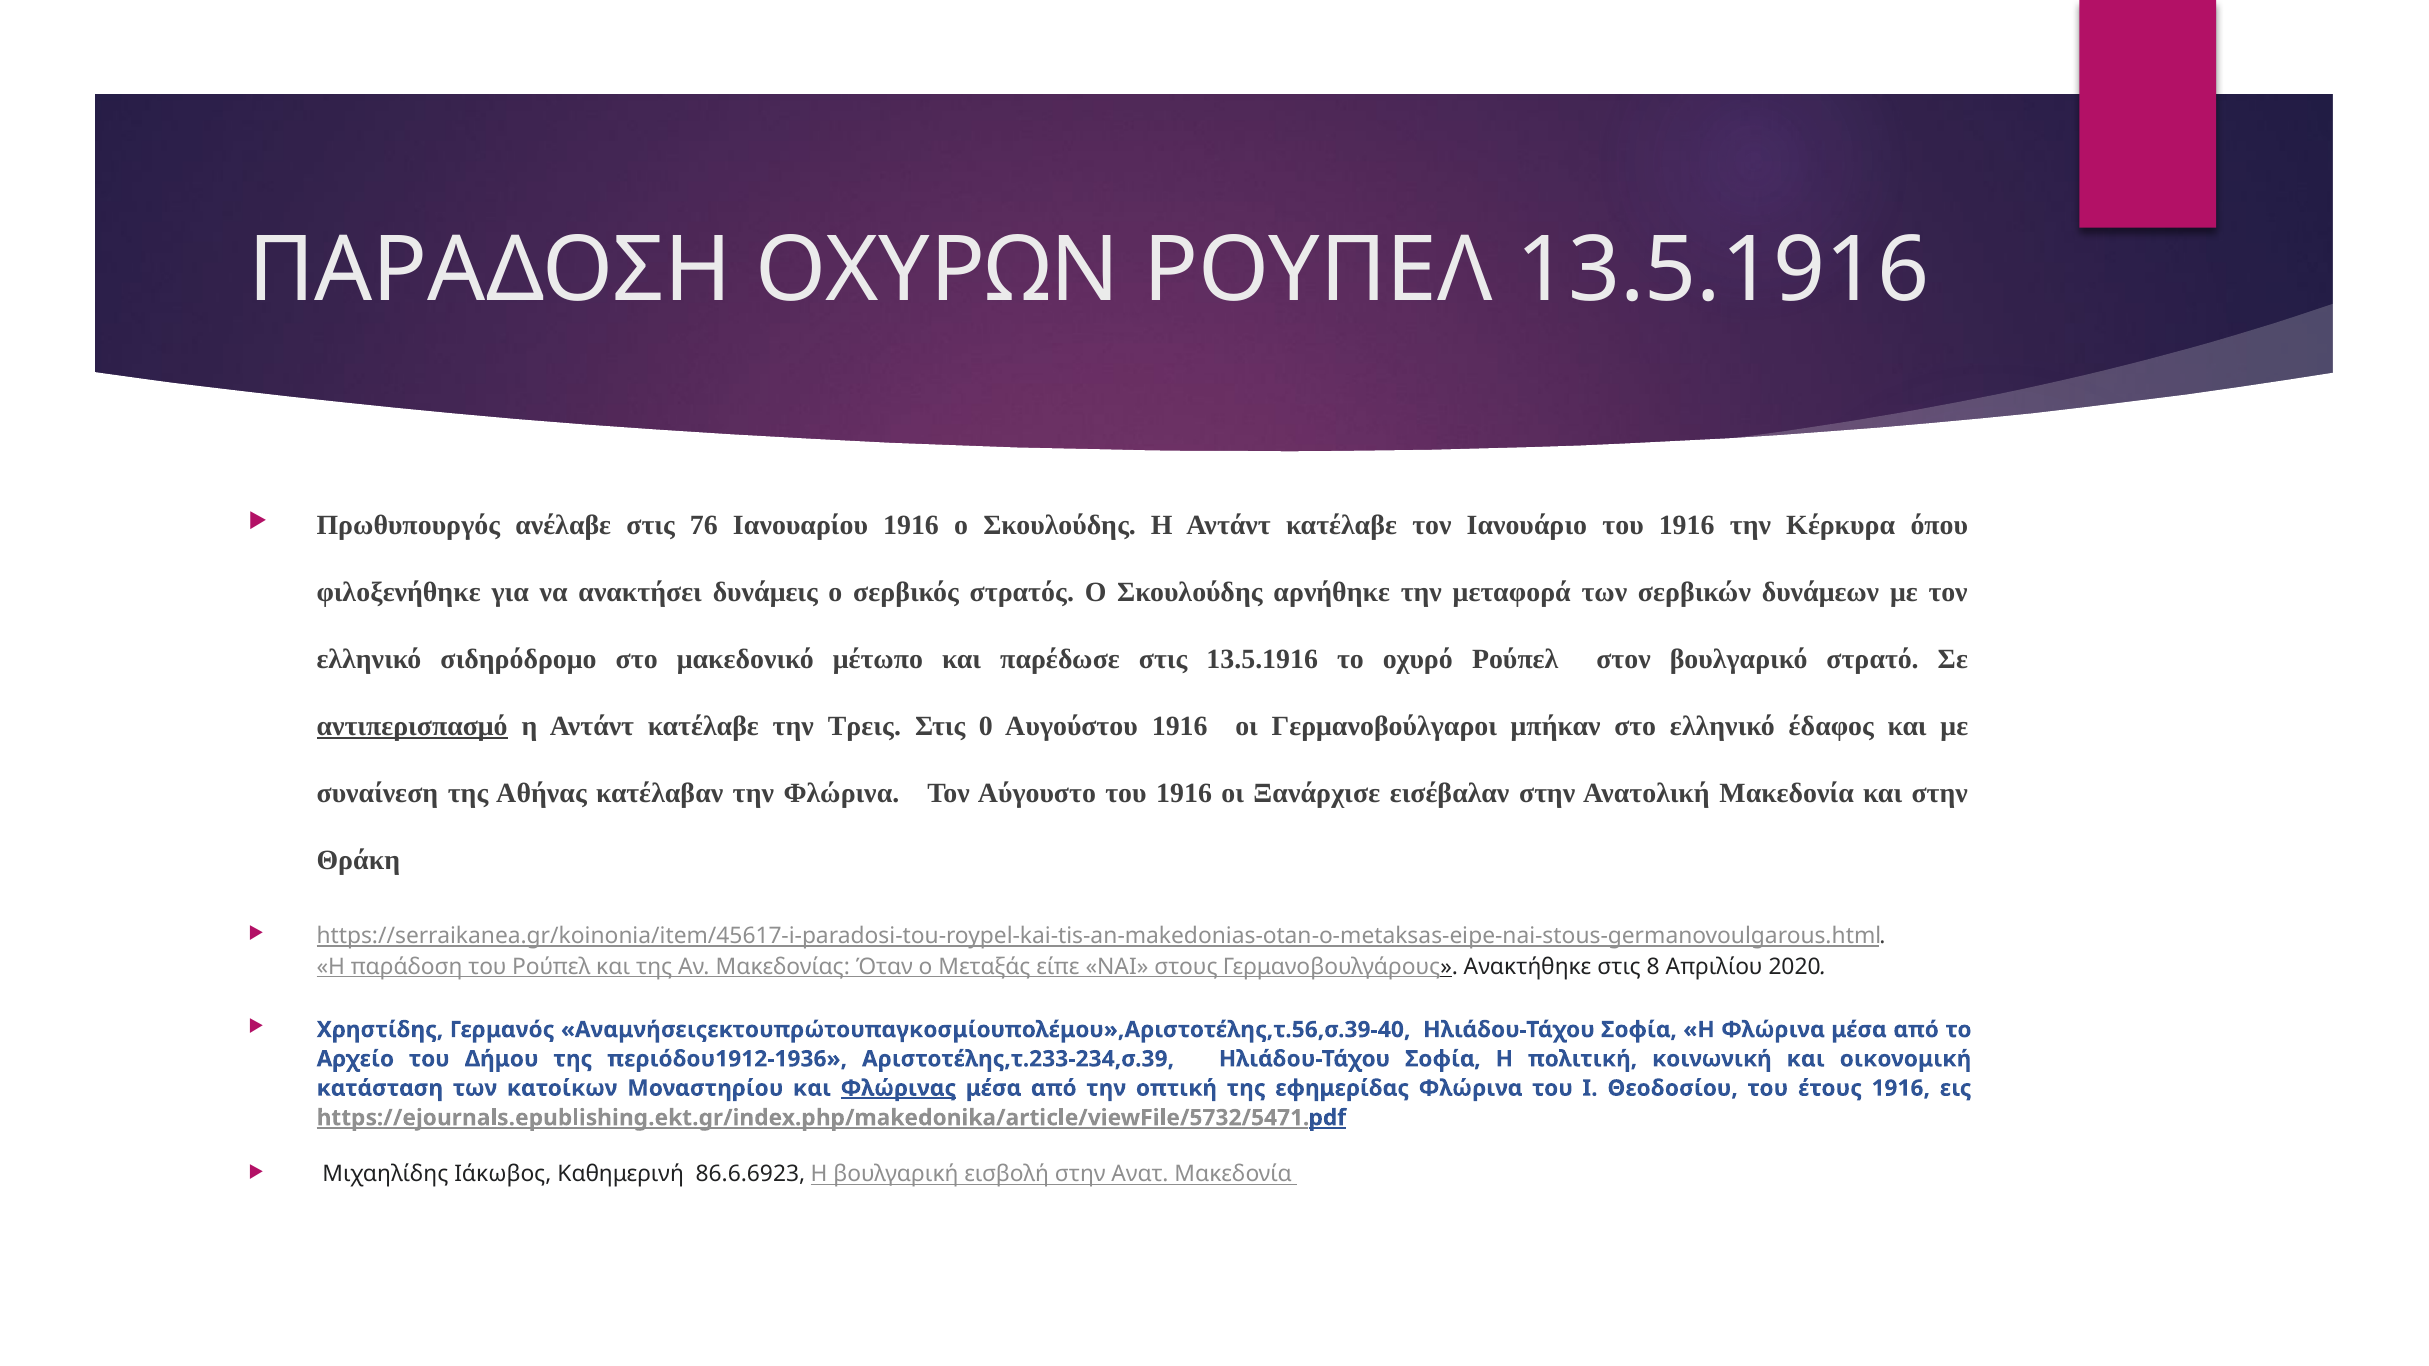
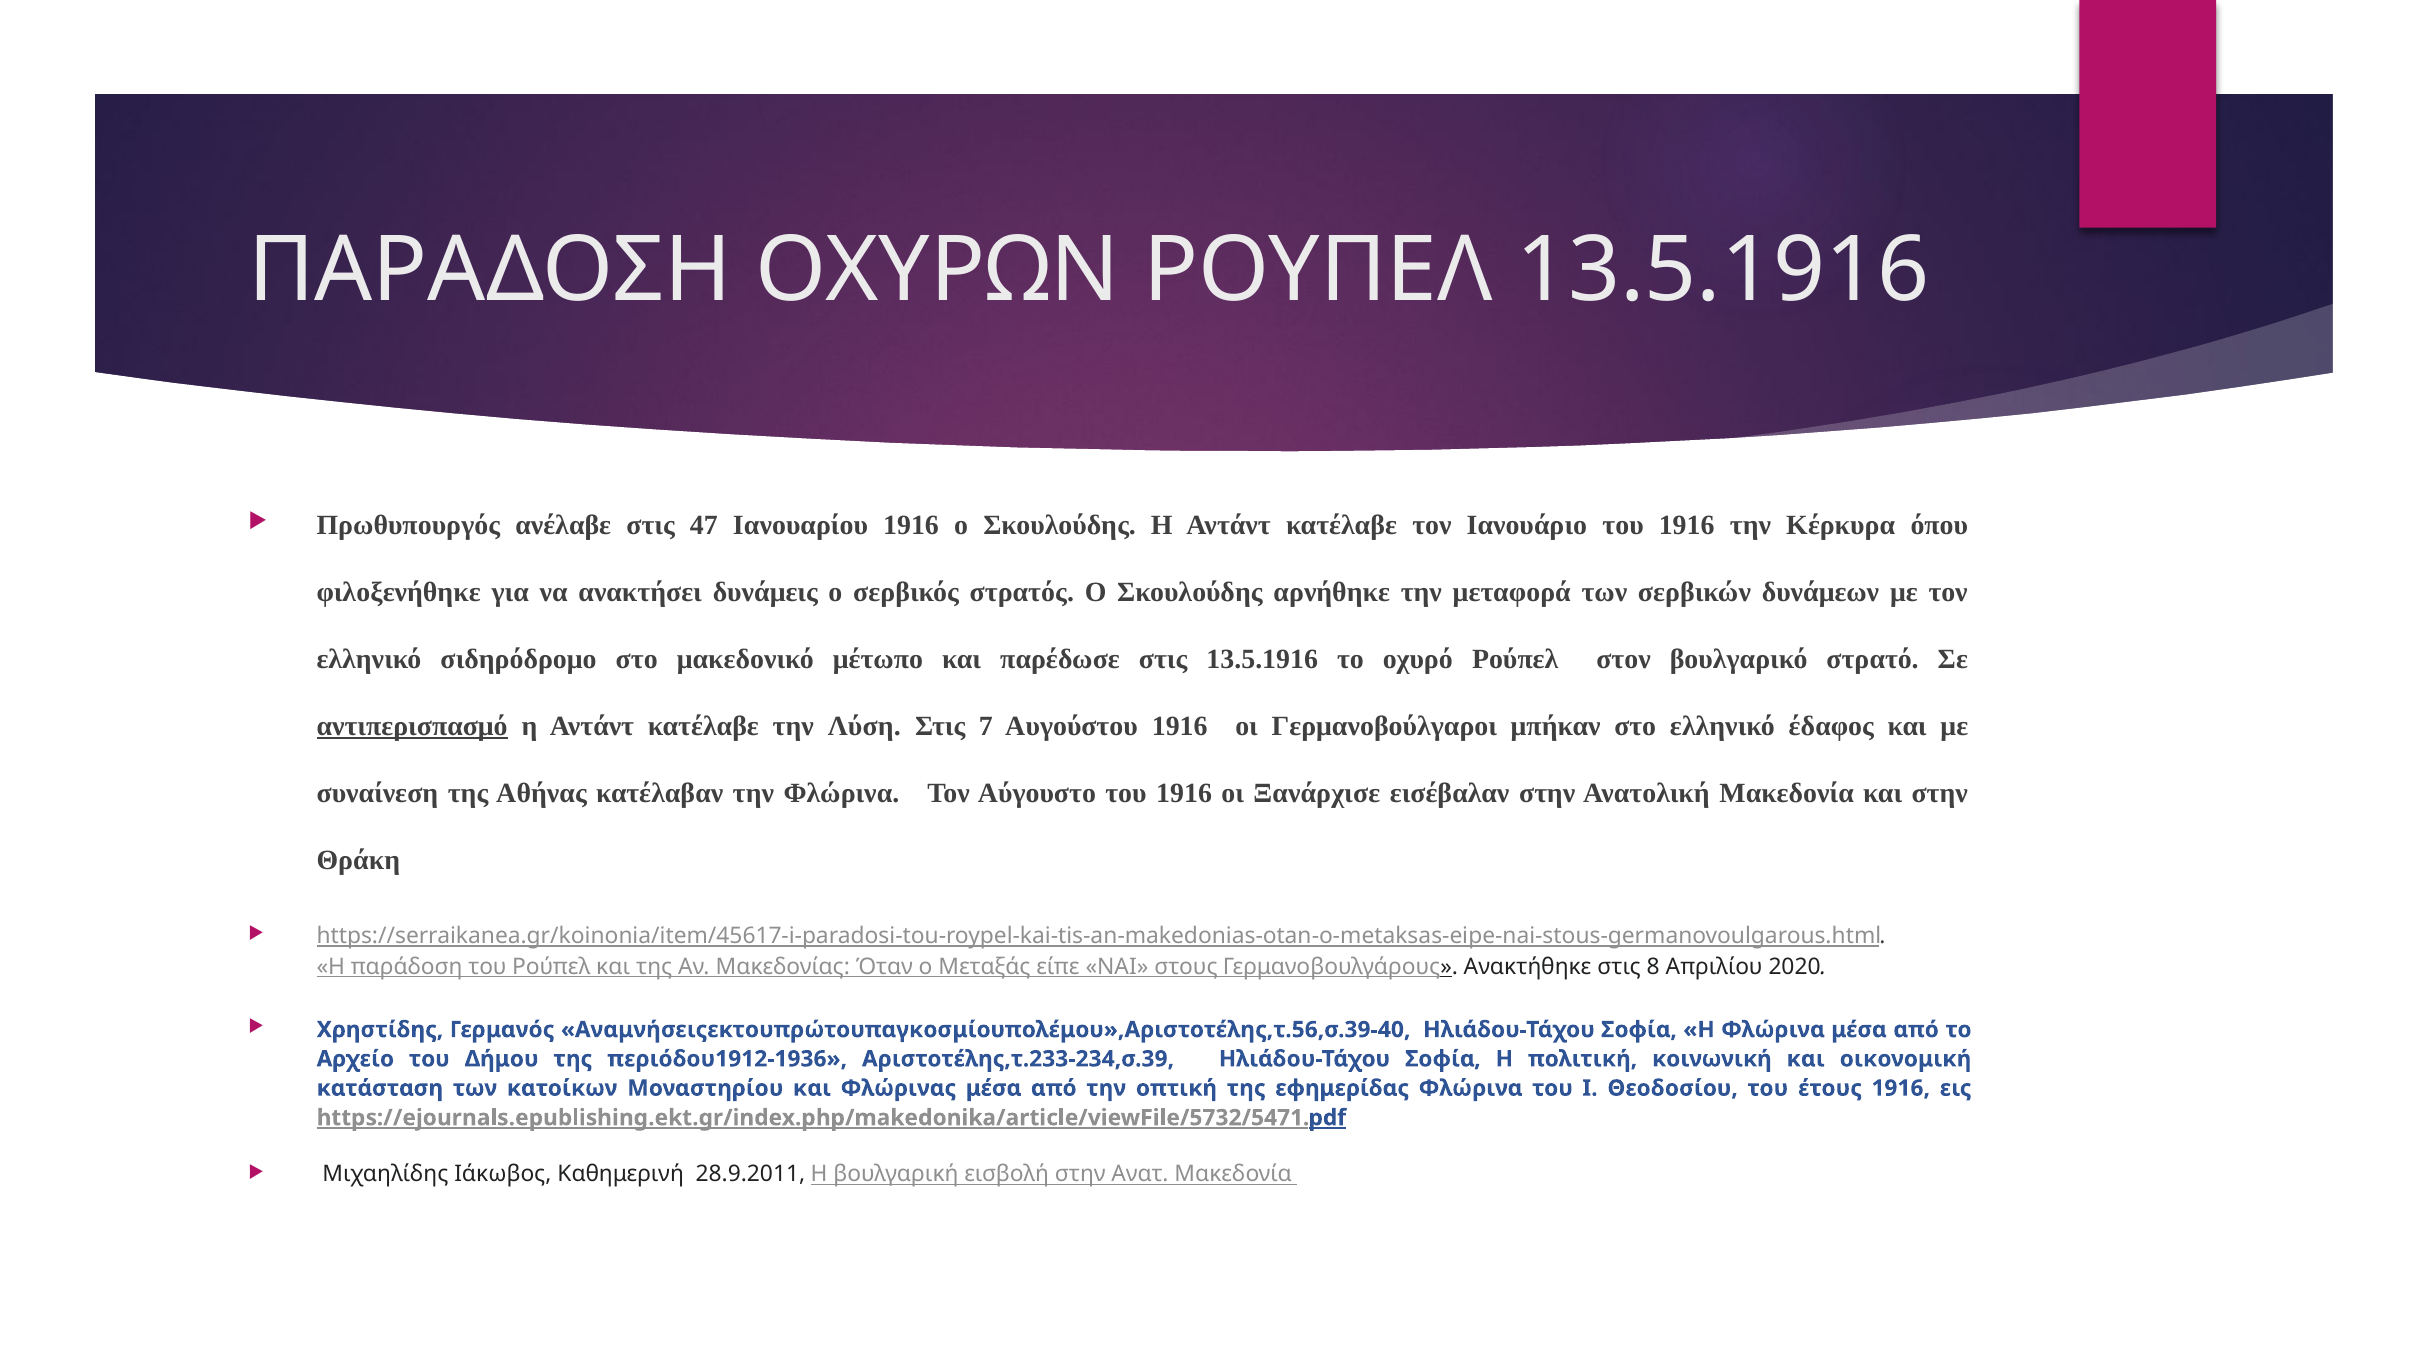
76: 76 -> 47 (704, 526)
Τρεις: Τρεις -> Λύση (864, 726)
0: 0 -> 7 (986, 726)
Φλώρινας underline: present -> none (898, 1088)
86.6.6923: 86.6.6923 -> 28.9.2011 (750, 1174)
